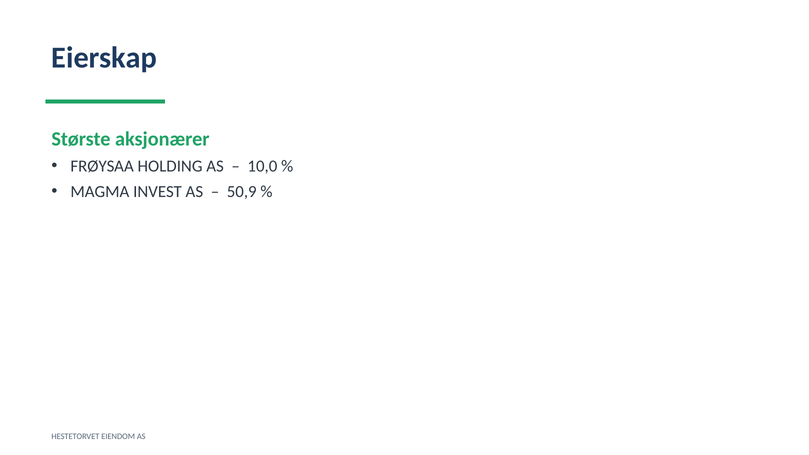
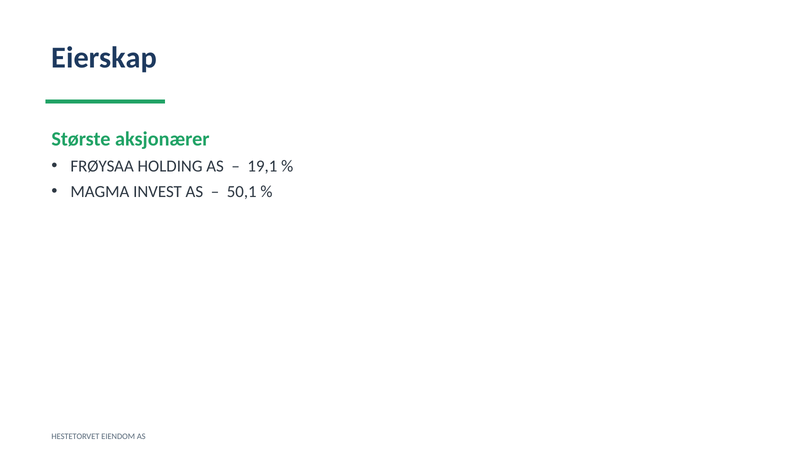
10,0: 10,0 -> 19,1 (262, 166)
50,9: 50,9 -> 50,1 (242, 192)
